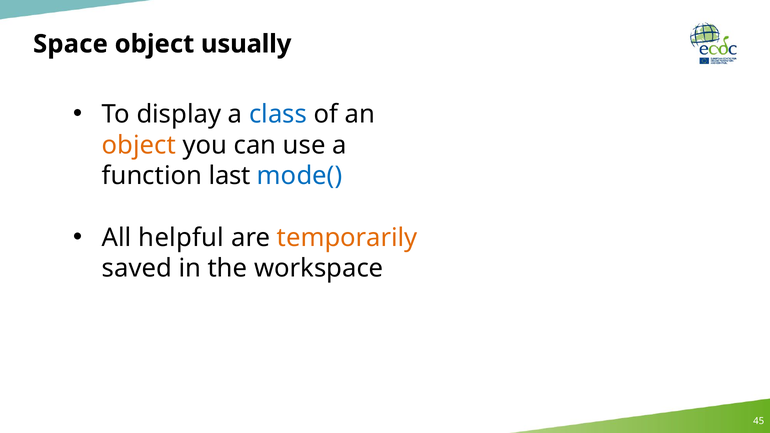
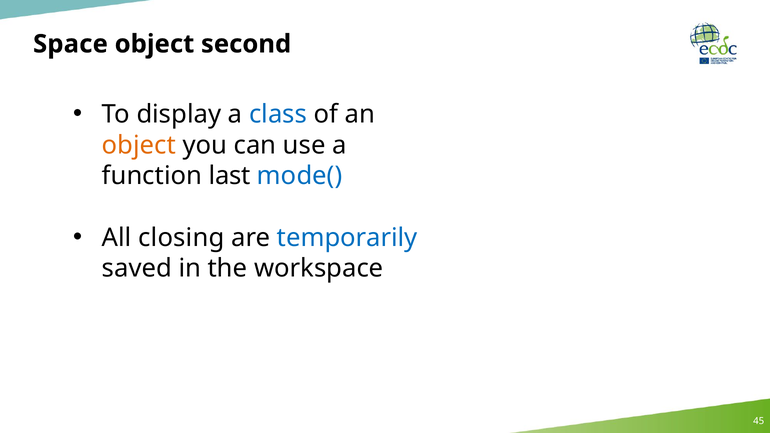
usually: usually -> second (246, 44)
helpful: helpful -> closing (181, 238)
temporarily colour: orange -> blue (347, 238)
